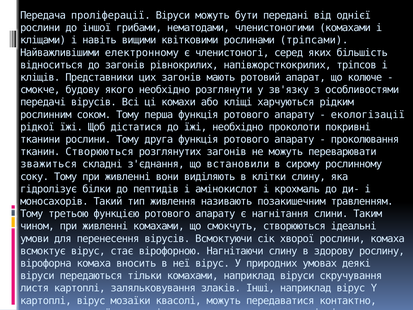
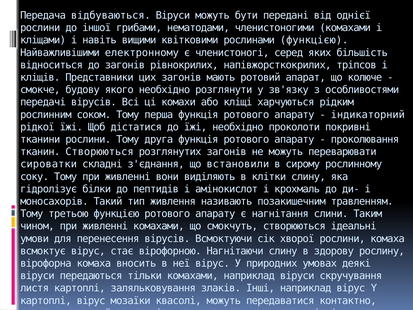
проліферації: проліферації -> відбуваються (111, 15)
рослинами тріпсами: тріпсами -> функцією (314, 40)
екологізації: екологізації -> індикаторний (368, 115)
зважиться: зважиться -> сироватки (49, 164)
